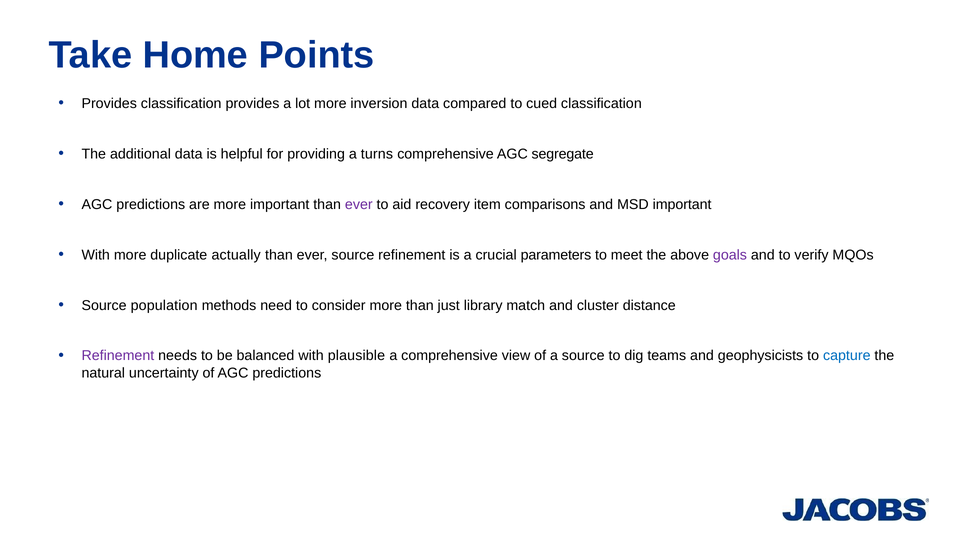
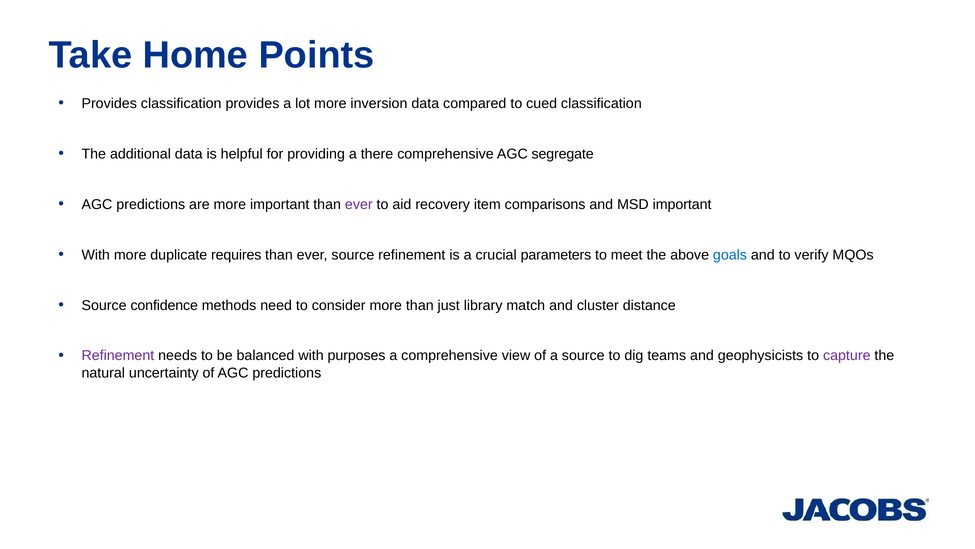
turns: turns -> there (377, 154)
actually: actually -> requires (236, 255)
goals colour: purple -> blue (730, 255)
population: population -> confidence (164, 305)
plausible: plausible -> purposes (357, 355)
capture colour: blue -> purple (847, 355)
